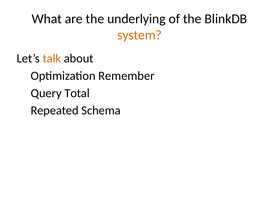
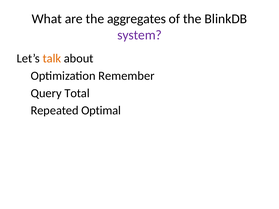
underlying: underlying -> aggregates (136, 19)
system colour: orange -> purple (140, 35)
Schema: Schema -> Optimal (101, 111)
